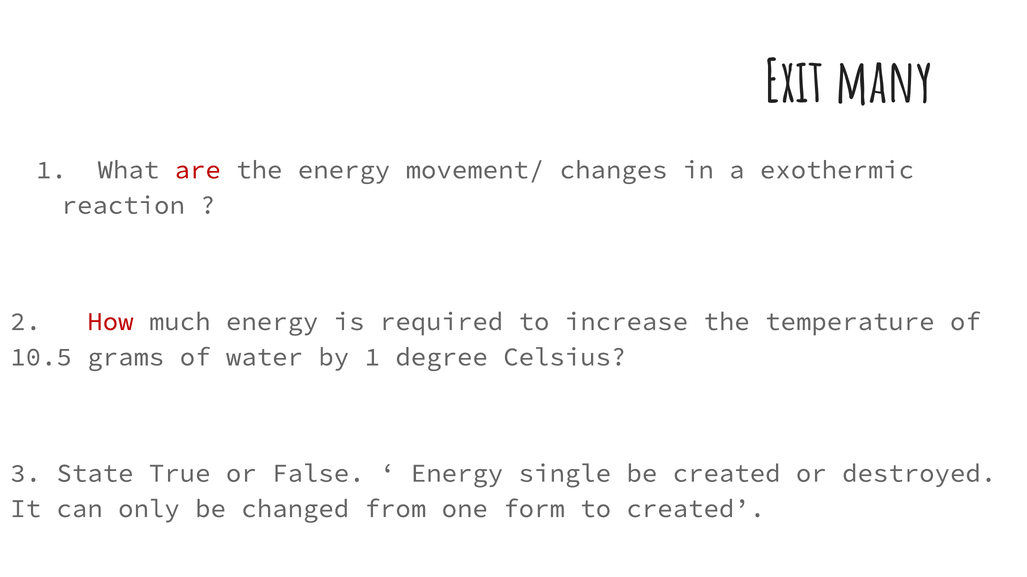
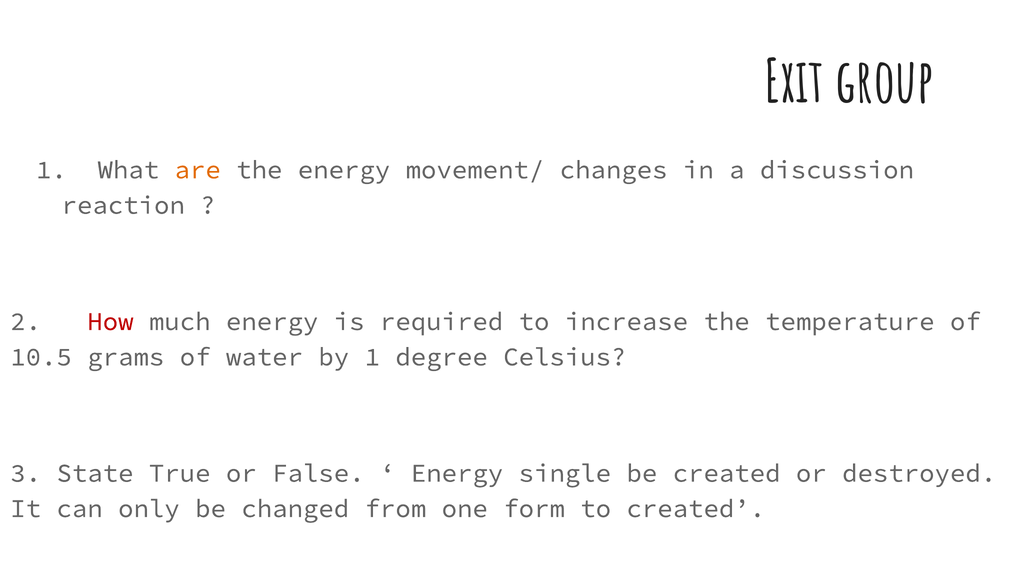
many: many -> group (884, 83)
are colour: red -> orange (198, 170)
exothermic: exothermic -> discussion (837, 170)
